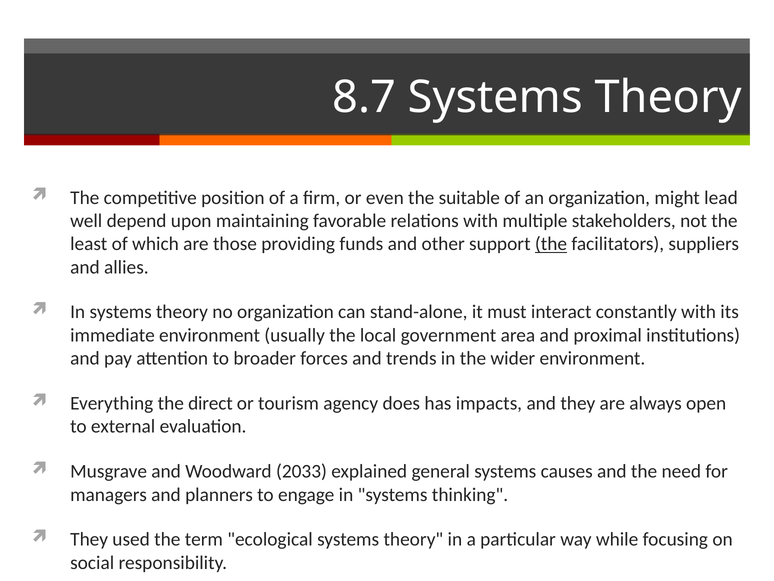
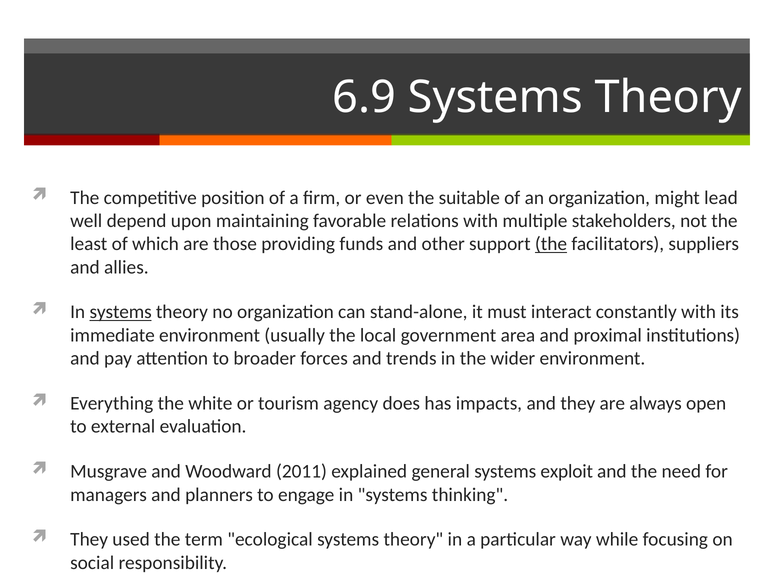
8.7: 8.7 -> 6.9 (364, 97)
systems underline: none -> present (121, 312)
direct: direct -> white (210, 403)
2033: 2033 -> 2011 (301, 471)
causes: causes -> exploit (567, 471)
